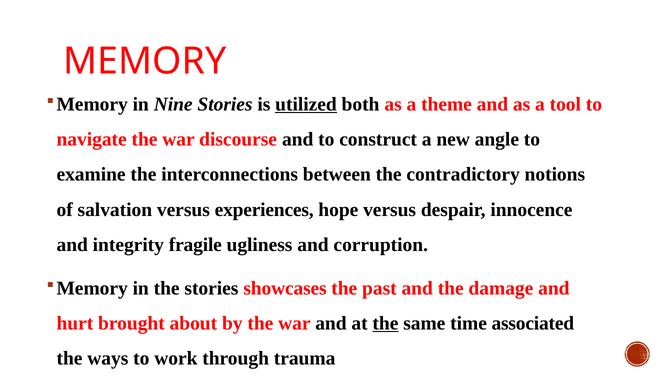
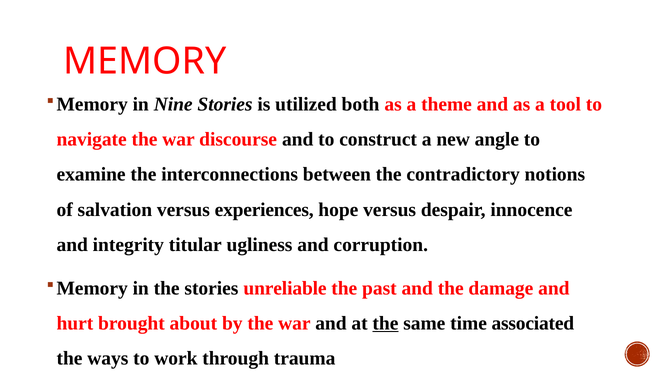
utilized underline: present -> none (306, 104)
fragile: fragile -> titular (195, 245)
showcases: showcases -> unreliable (285, 288)
